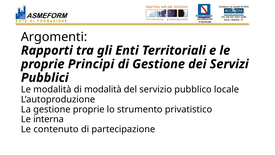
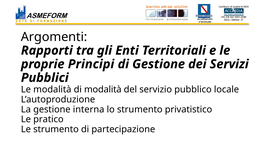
gestione proprie: proprie -> interna (89, 109)
interna: interna -> pratico (48, 119)
Le contenuto: contenuto -> strumento (56, 129)
